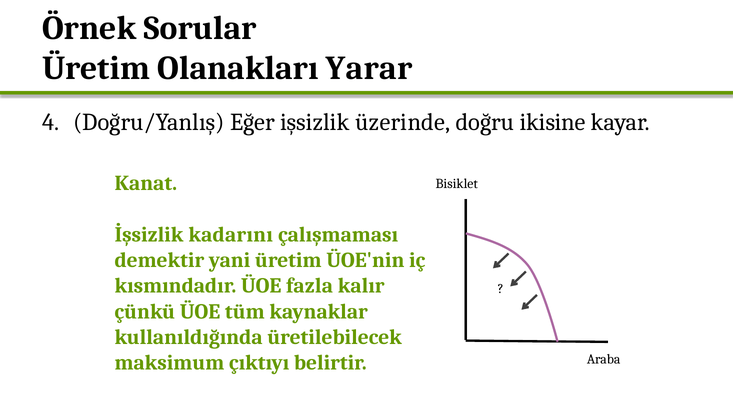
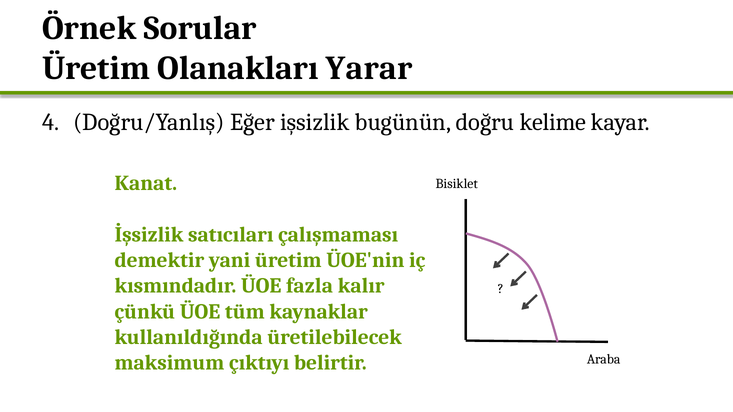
üzerinde: üzerinde -> bugünün (403, 122)
ikisine: ikisine -> kelime (553, 122)
kadarını: kadarını -> satıcıları (231, 235)
